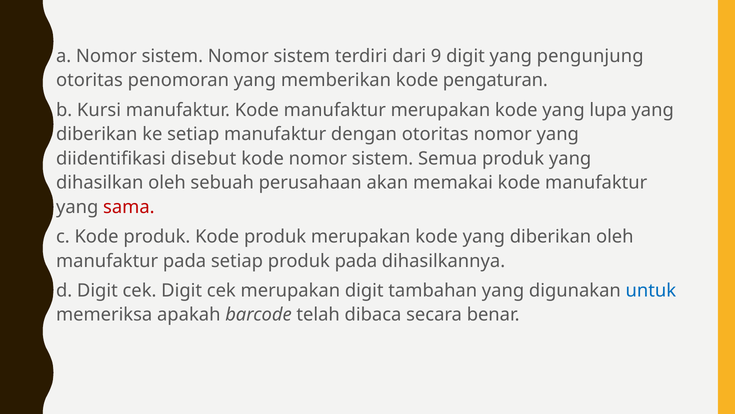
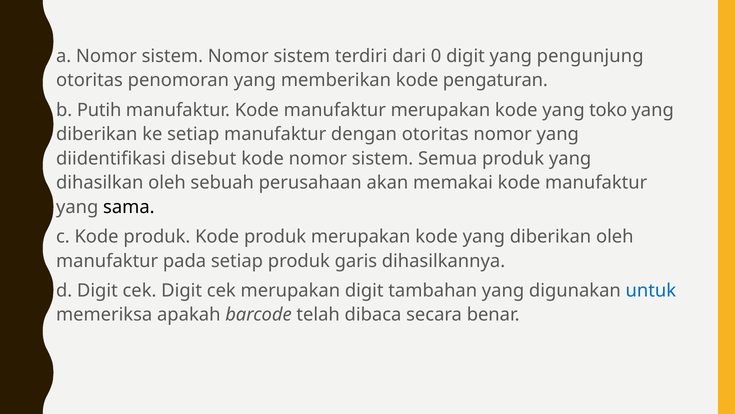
9: 9 -> 0 (436, 56)
Kursi: Kursi -> Putih (99, 110)
lupa: lupa -> toko (608, 110)
sama colour: red -> black (129, 207)
produk pada: pada -> garis (356, 261)
